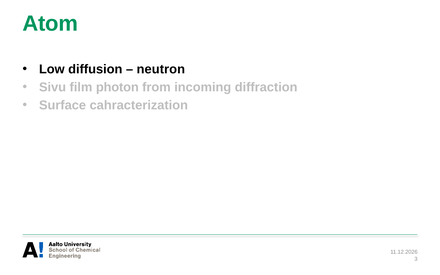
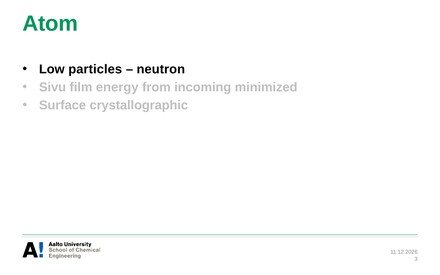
diffusion: diffusion -> particles (95, 69)
photon: photon -> energy (117, 87)
diffraction: diffraction -> minimized (266, 87)
cahracterization: cahracterization -> crystallographic (139, 105)
